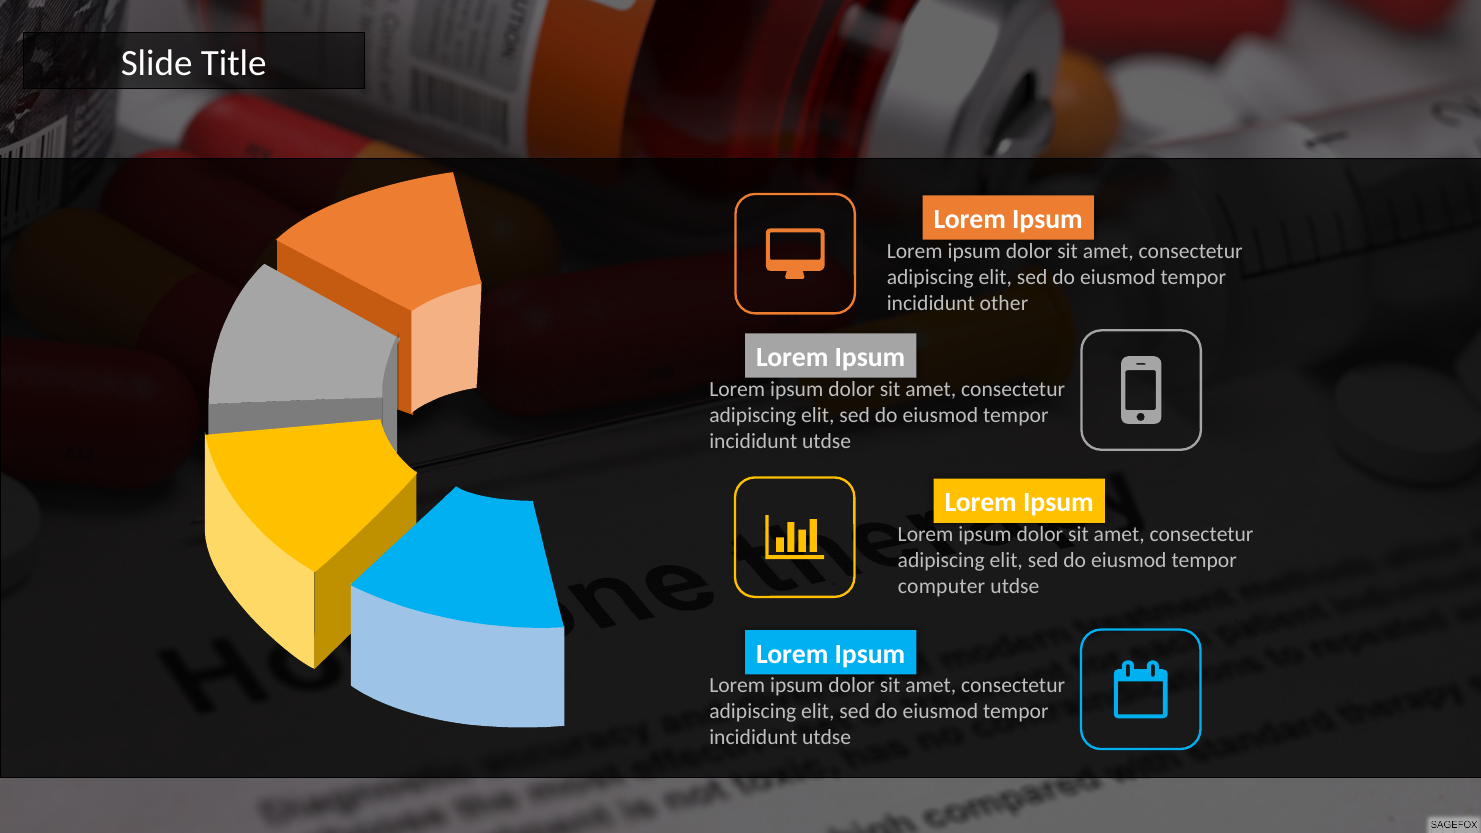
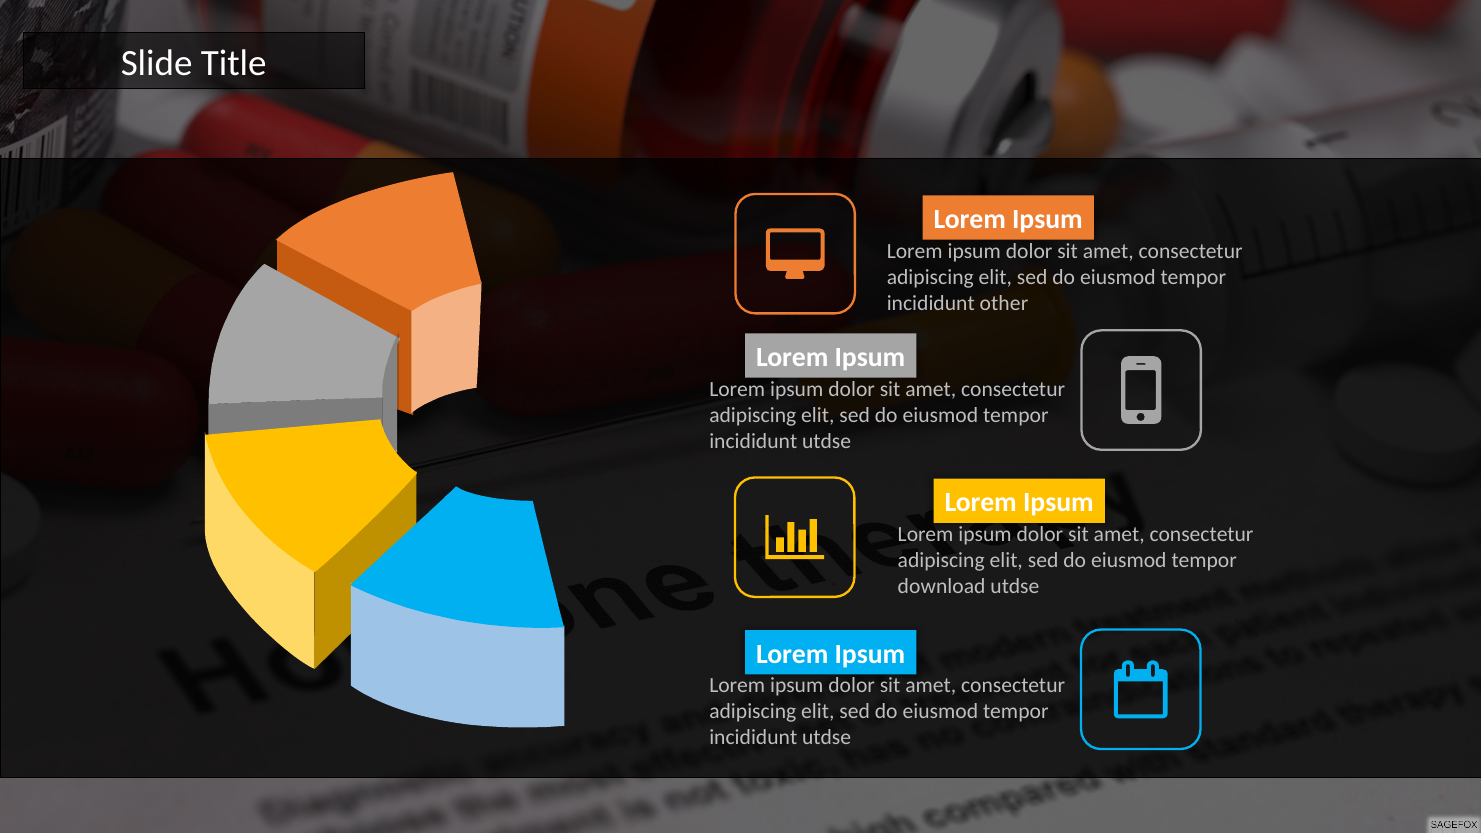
computer: computer -> download (942, 586)
